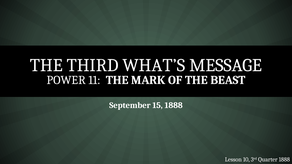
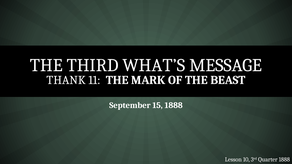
POWER: POWER -> THANK (66, 80)
